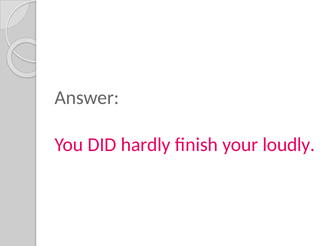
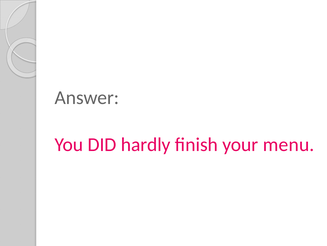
loudly: loudly -> menu (289, 144)
